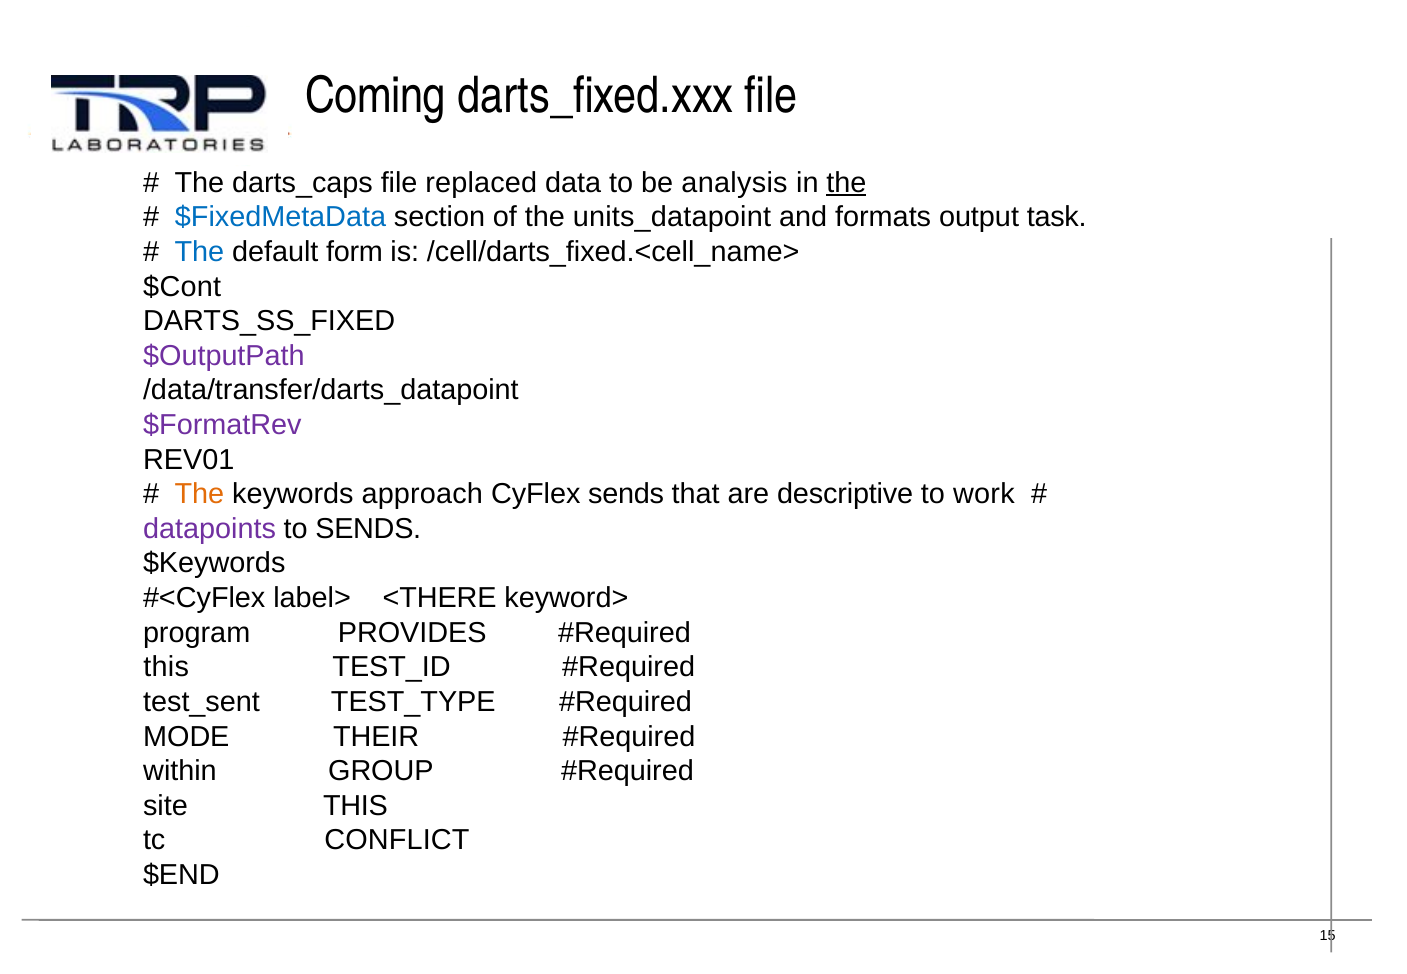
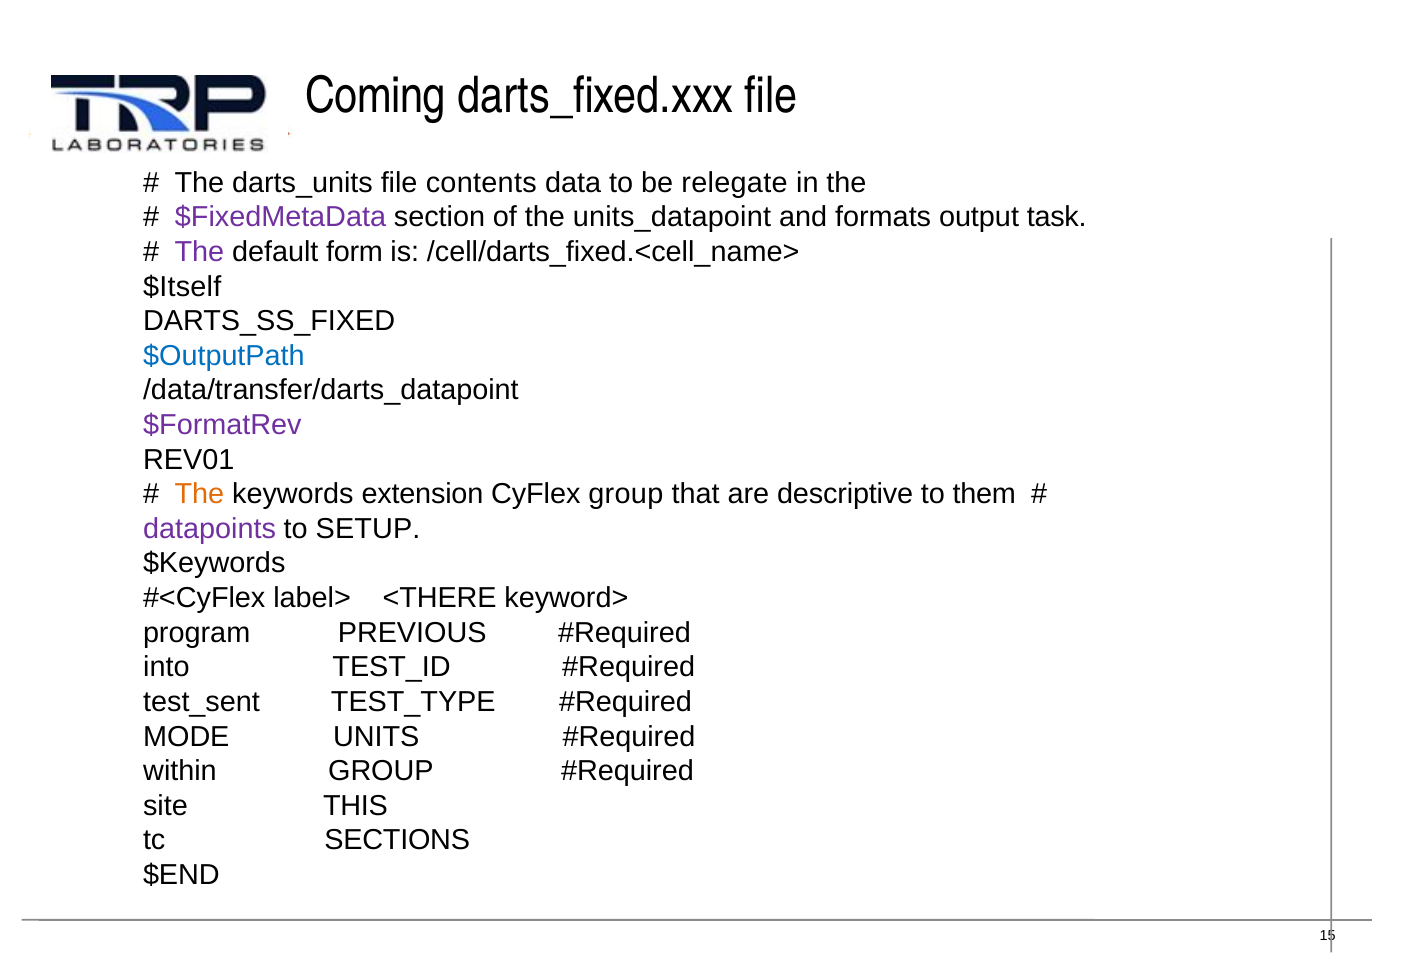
darts_caps: darts_caps -> darts_units (302, 183)
replaced: replaced -> contents (481, 183)
analysis: analysis -> relegate (735, 183)
the underline: present -> none (846, 183)
$FixedMetaData colour: blue -> purple (280, 217)
The colour: blue -> purple (199, 252)
$Cont: $Cont -> $Itself (182, 287)
$OutputPath colour: purple -> blue (224, 356)
approach: approach -> extension (422, 494)
CyFlex sends: sends -> group (626, 494)
work: work -> them (984, 494)
to SENDS: SENDS -> SETUP (368, 529)
PROVIDES: PROVIDES -> PREVIOUS (412, 633)
this: this -> into (166, 667)
THEIR: THEIR -> UNITS (376, 737)
CONFLICT: CONFLICT -> SECTIONS (397, 840)
